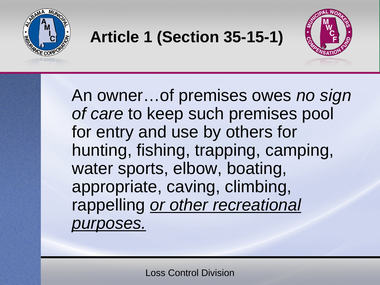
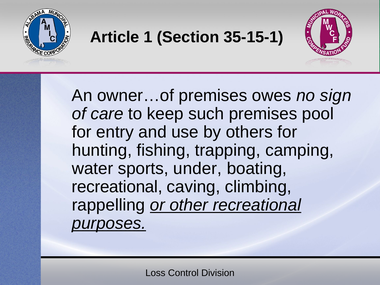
elbow: elbow -> under (198, 169)
appropriate: appropriate -> recreational (117, 187)
